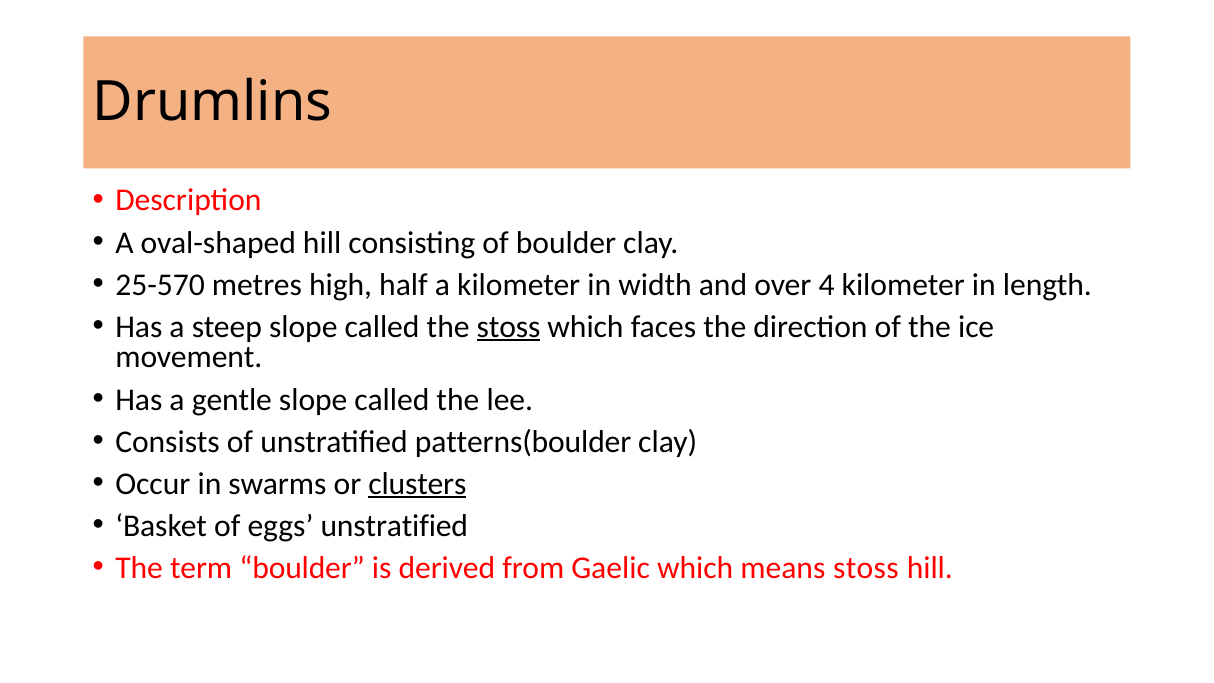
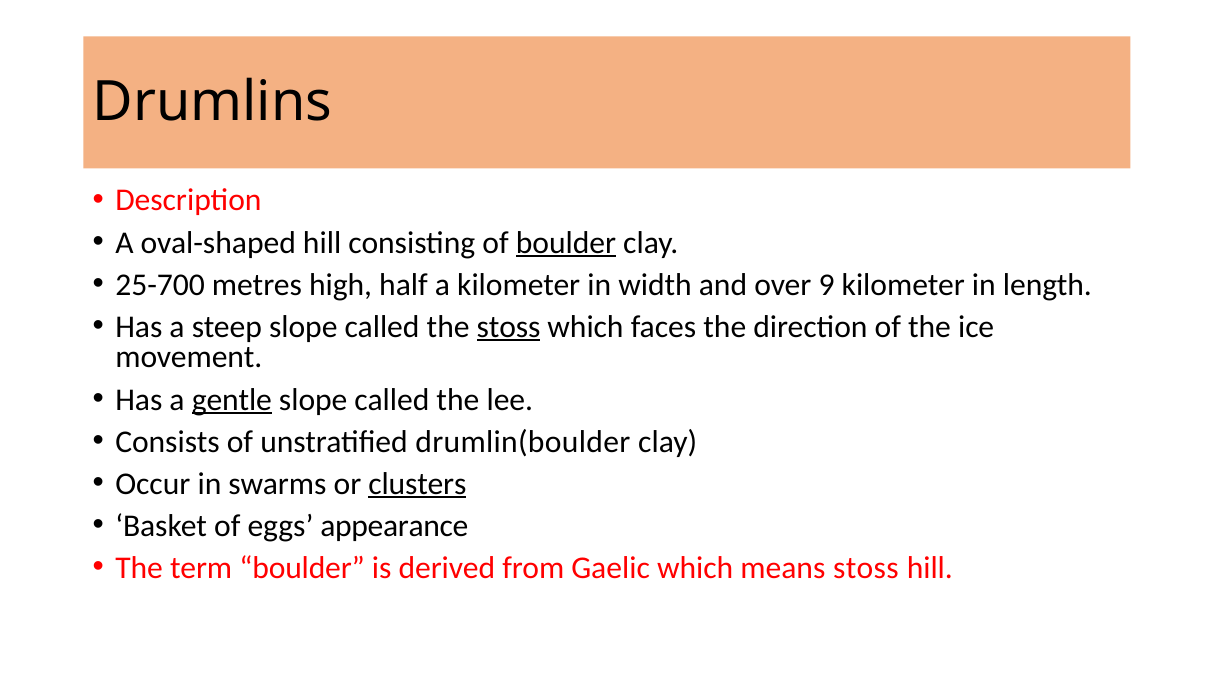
boulder underline: none -> present (566, 243)
25-570: 25-570 -> 25-700 (160, 285)
4: 4 -> 9 (827, 285)
gentle underline: none -> present (232, 400)
patterns(boulder: patterns(boulder -> drumlin(boulder (523, 442)
eggs unstratified: unstratified -> appearance (394, 526)
